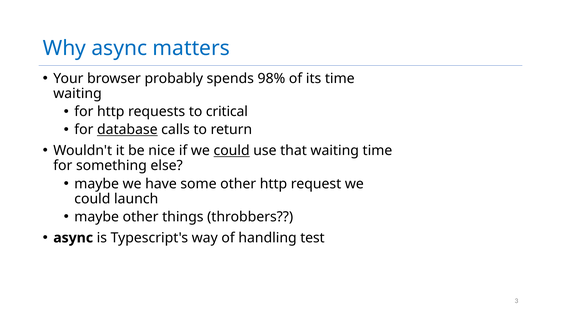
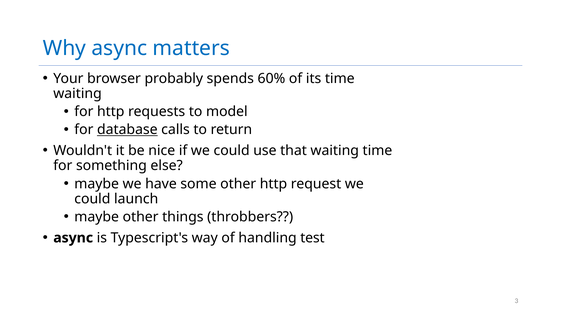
98%: 98% -> 60% (271, 79)
critical: critical -> model (227, 112)
could underline: present -> none (232, 151)
